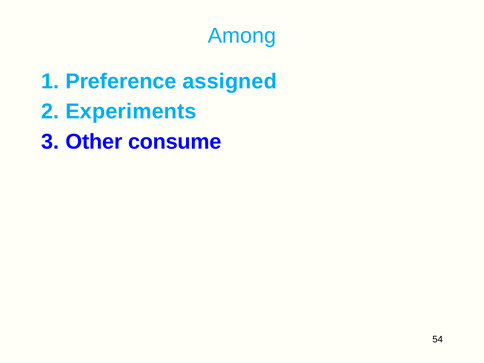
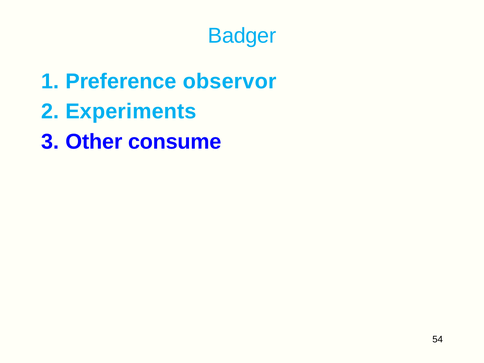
Among: Among -> Badger (242, 36)
assigned: assigned -> observor (230, 81)
